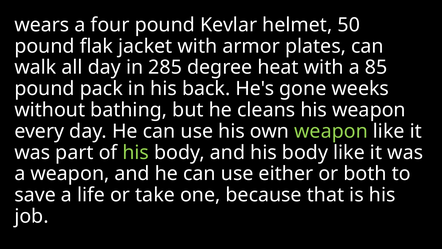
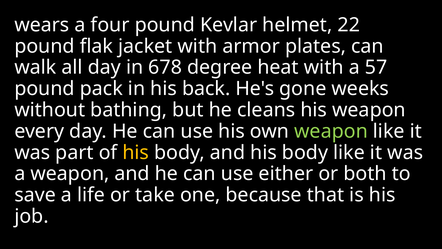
50: 50 -> 22 (349, 25)
285: 285 -> 678 (165, 67)
85: 85 -> 57 (376, 67)
his colour: light green -> yellow (136, 152)
